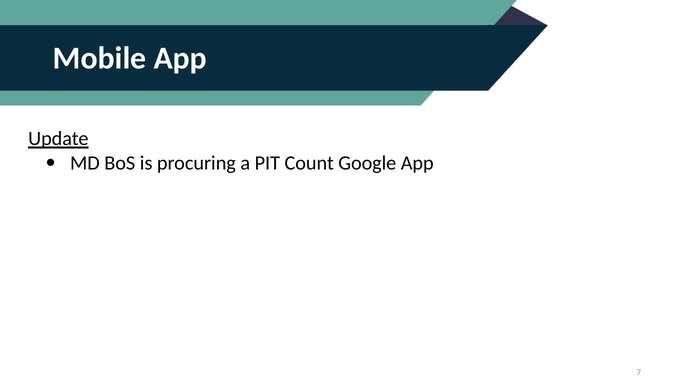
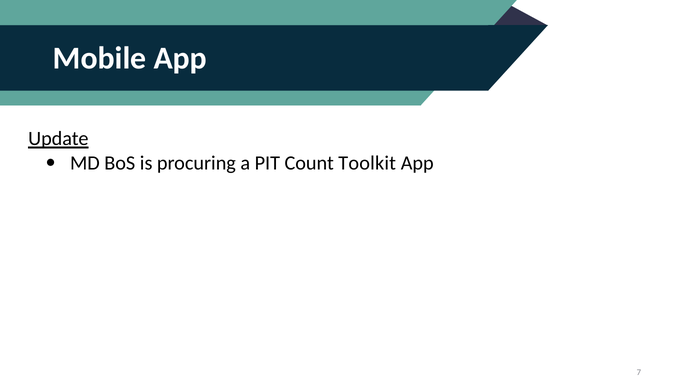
Google: Google -> Toolkit (367, 163)
